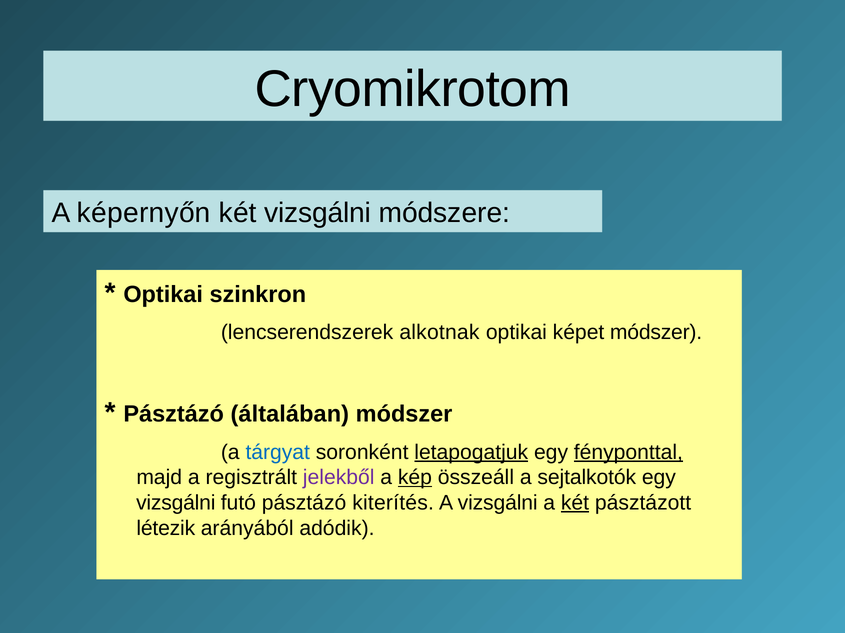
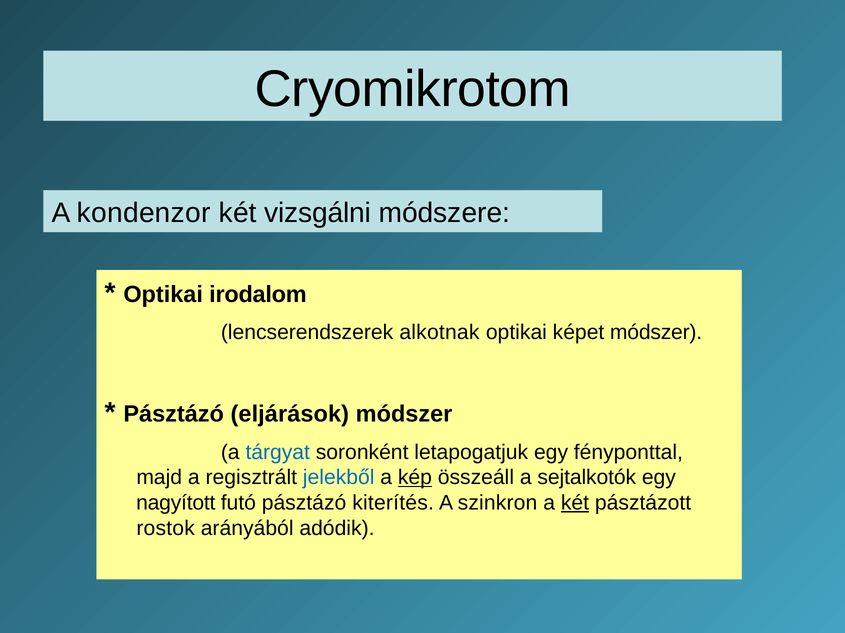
képernyőn: képernyőn -> kondenzor (144, 213)
szinkron: szinkron -> irodalom (258, 295)
általában: általában -> eljárások (290, 415)
letapogatjuk underline: present -> none (471, 453)
fényponttal underline: present -> none (628, 453)
jelekből colour: purple -> blue (339, 478)
vizsgálni: vizsgálni -> nagyított (176, 503)
A vizsgálni: vizsgálni -> szinkron (498, 503)
létezik: létezik -> rostok (166, 529)
